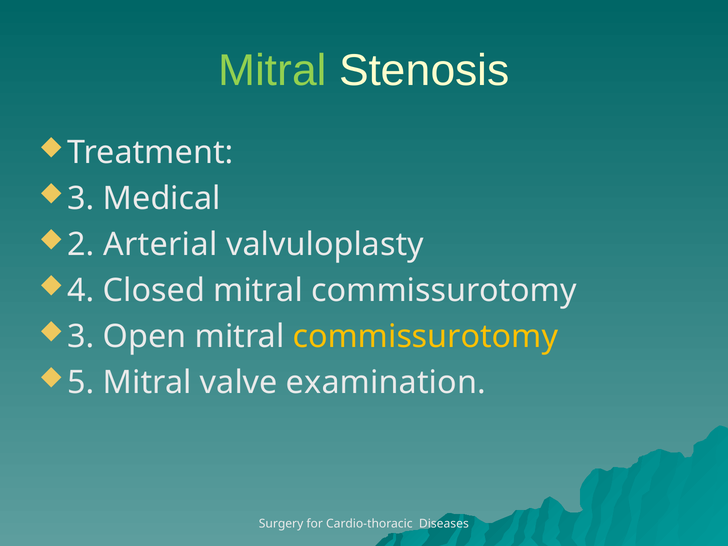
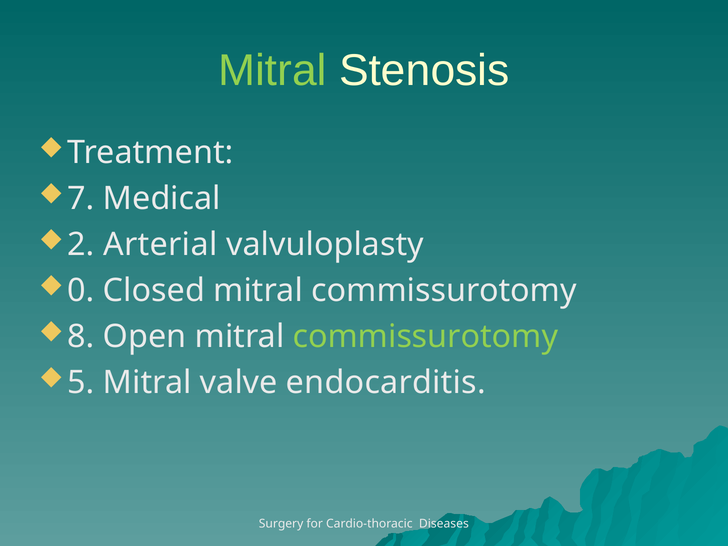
3: 3 -> 7 (81, 199)
4: 4 -> 0 (81, 291)
3: 3 -> 8 (81, 336)
commissurotomy colour: yellow -> light green (425, 336)
examination: examination -> endocarditis (386, 382)
